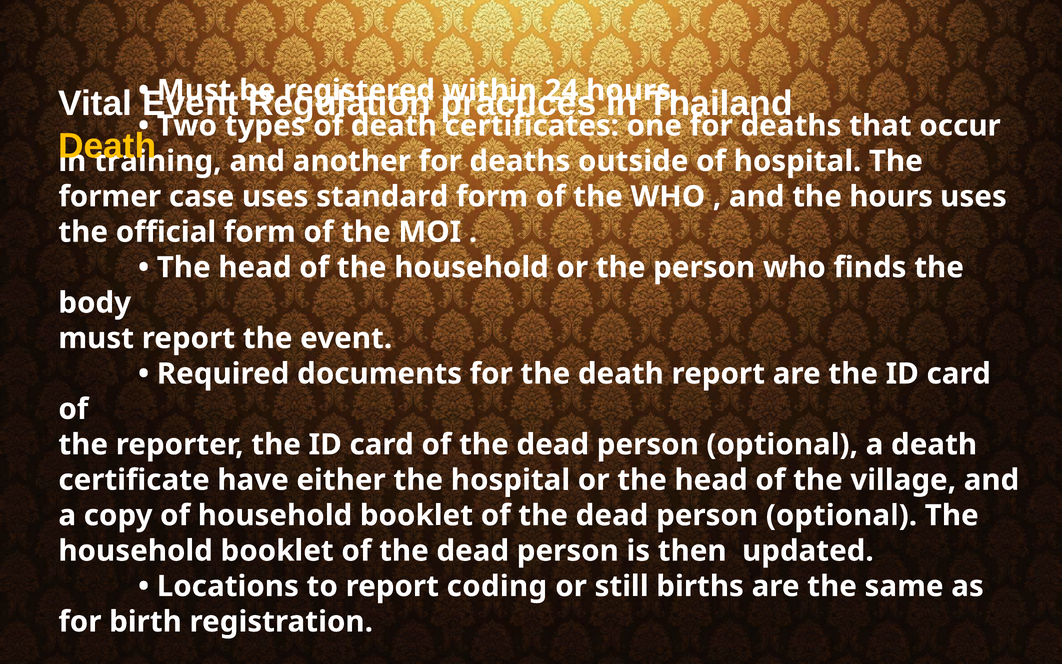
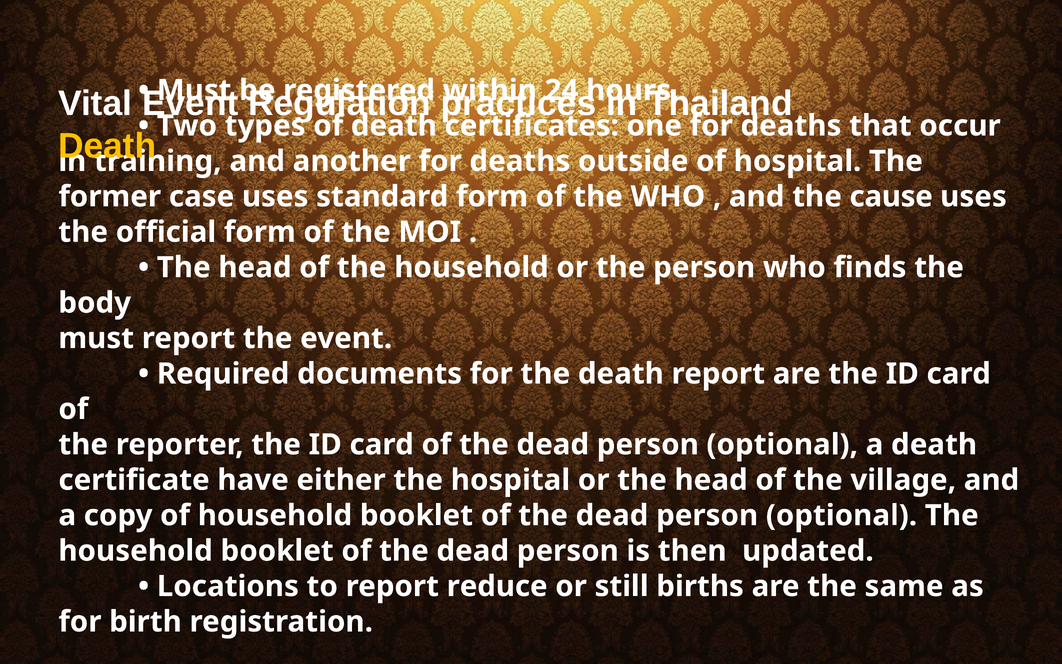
the hours: hours -> cause (891, 197)
coding: coding -> reduce (497, 586)
